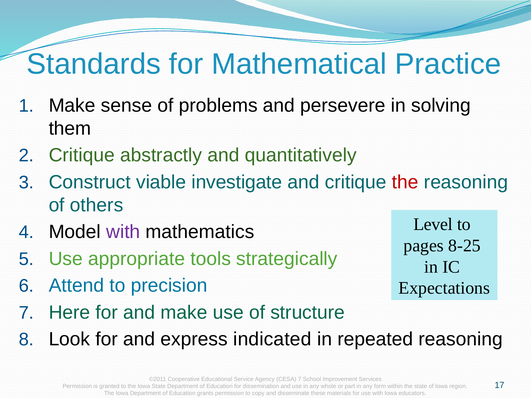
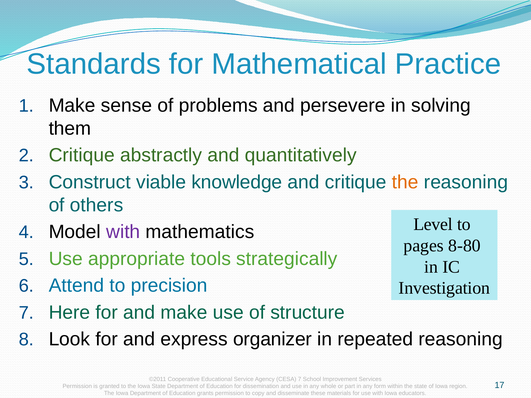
investigate: investigate -> knowledge (237, 182)
the colour: red -> orange (405, 182)
8-25: 8-25 -> 8-80 (465, 246)
Expectations: Expectations -> Investigation (444, 288)
indicated: indicated -> organizer (273, 339)
